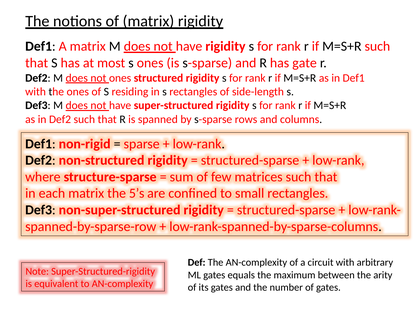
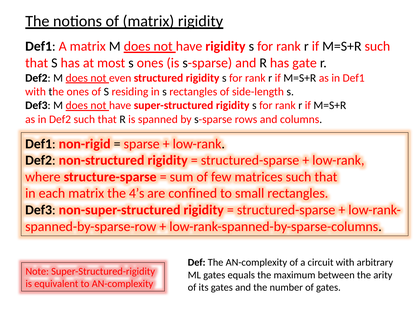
not ones: ones -> even (120, 78)
5’s: 5’s -> 4’s (137, 193)
